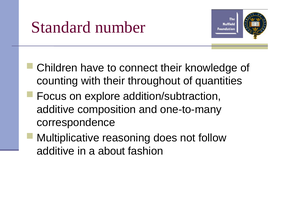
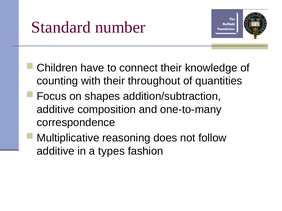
explore: explore -> shapes (102, 97)
about: about -> types (111, 151)
